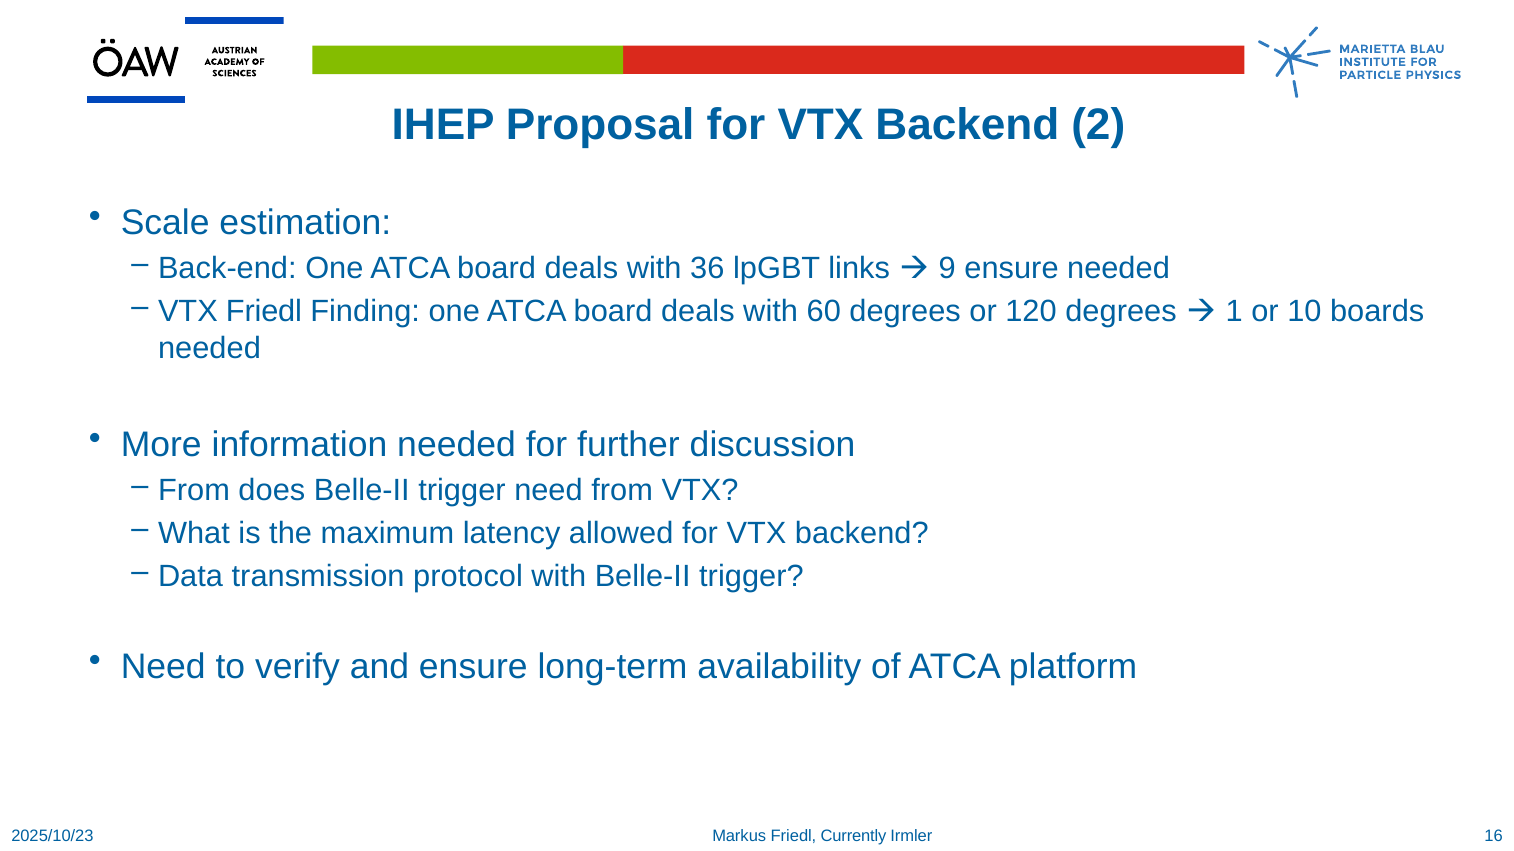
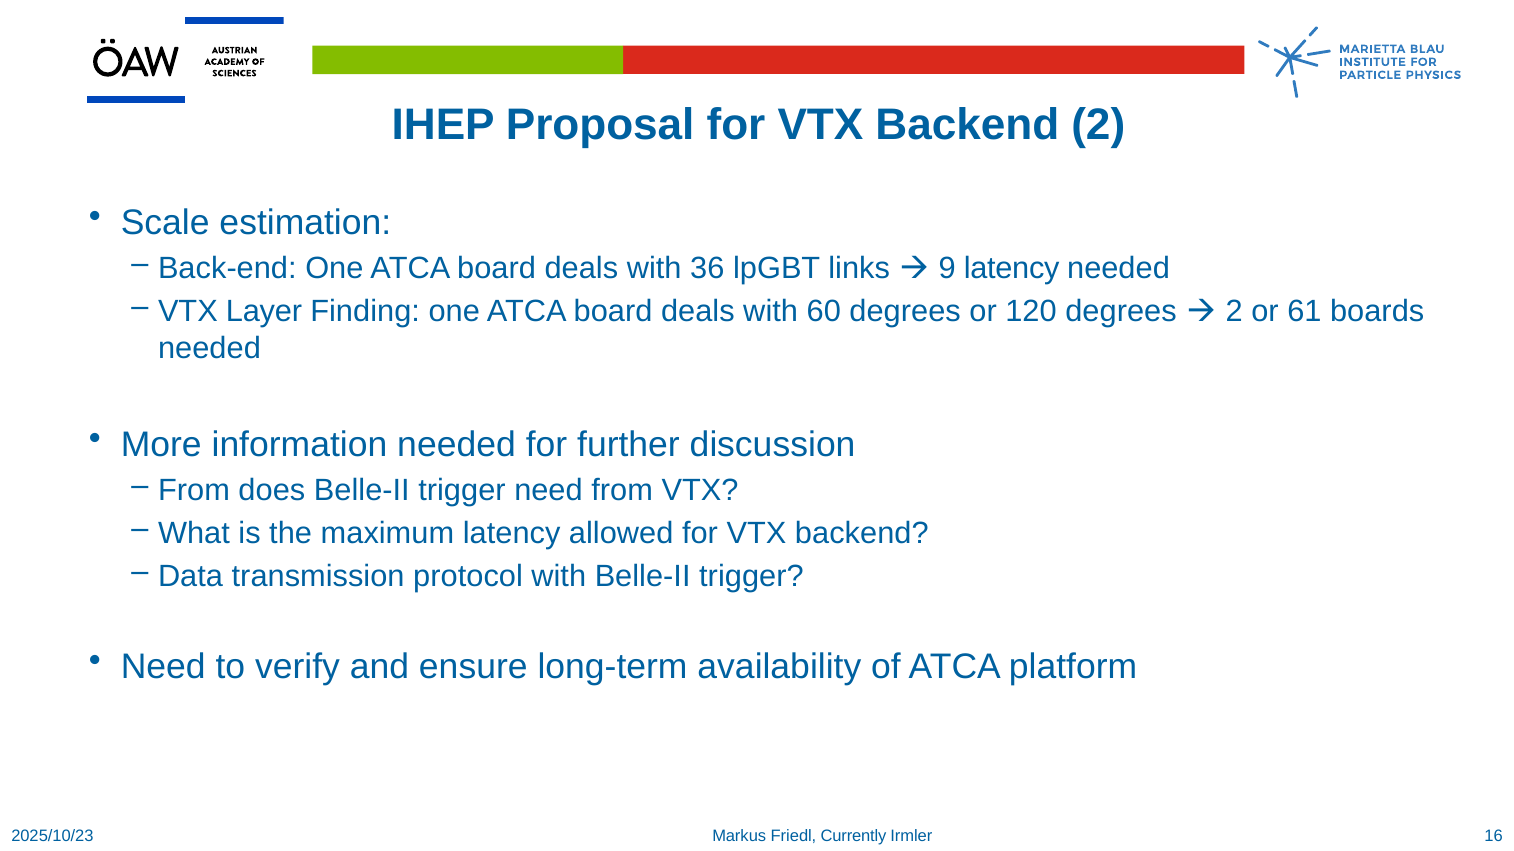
9 ensure: ensure -> latency (1012, 268)
VTX Friedl: Friedl -> Layer (264, 311)
1: 1 -> 2 (1234, 311)
10: 10 -> 61 (1304, 311)
